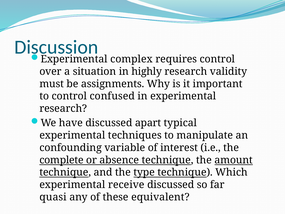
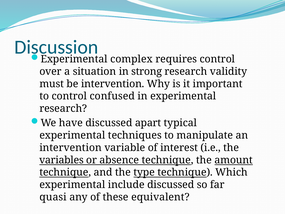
highly: highly -> strong (147, 71)
be assignments: assignments -> intervention (113, 84)
confounding: confounding -> intervention (71, 148)
complete: complete -> variables (61, 160)
receive: receive -> include (126, 185)
